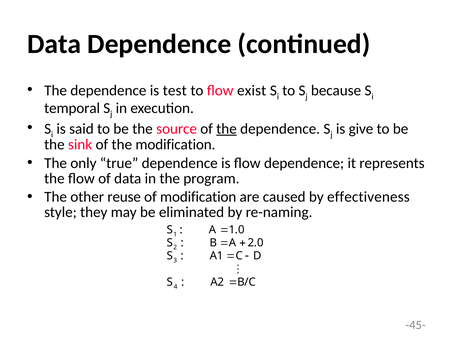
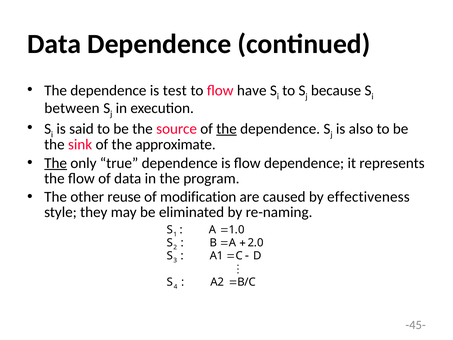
exist: exist -> have (252, 91)
temporal: temporal -> between (72, 108)
give: give -> also (361, 129)
the modification: modification -> approximate (175, 144)
The underline: none -> present (56, 163)
